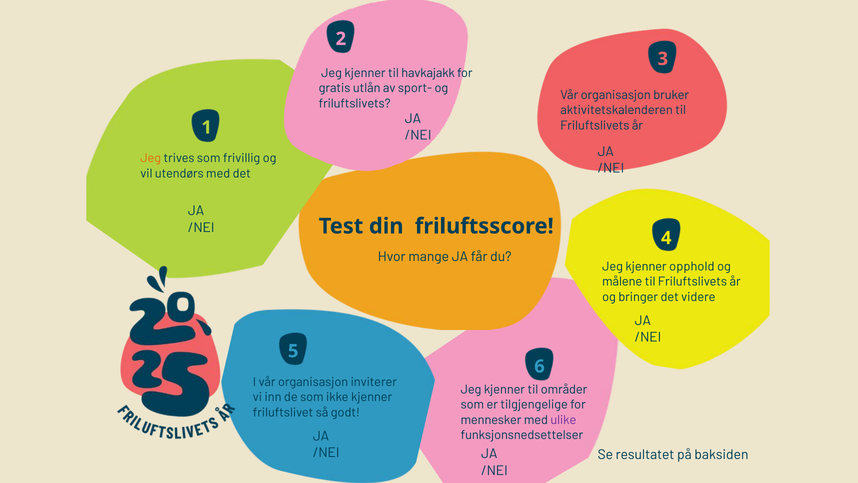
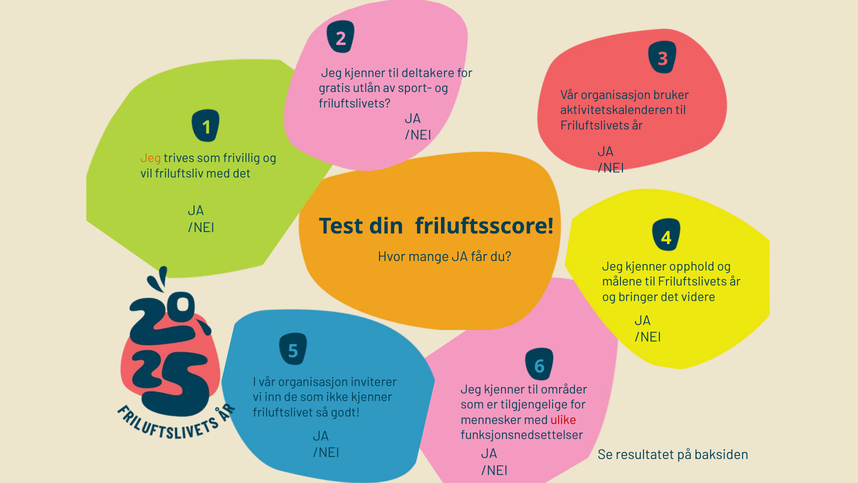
havkajakk: havkajakk -> deltakere (428, 73)
utendørs: utendørs -> friluftsliv (179, 173)
ulike colour: purple -> red (563, 420)
